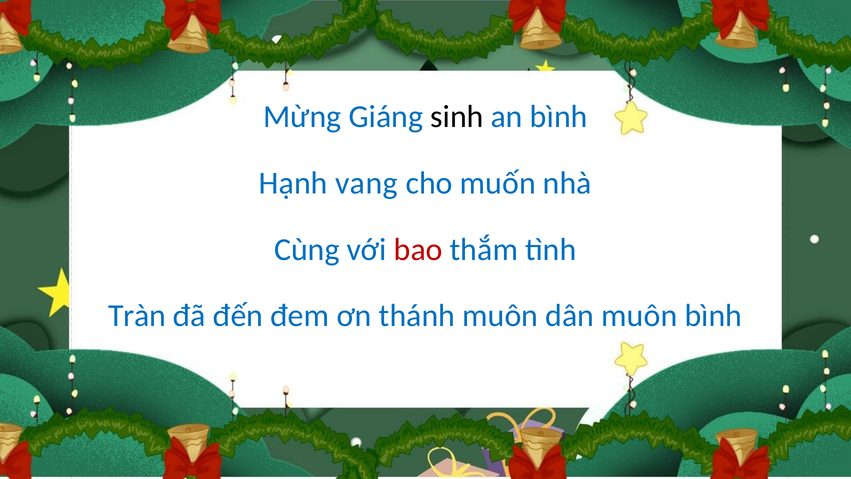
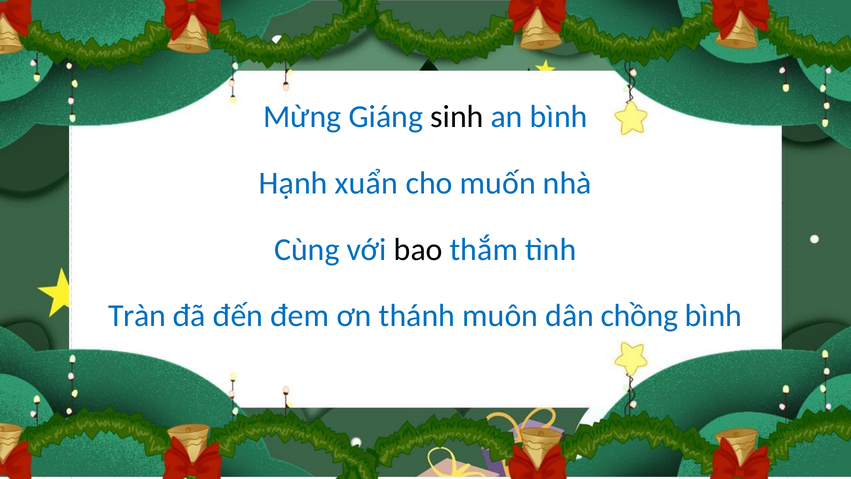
vang: vang -> xuẩn (366, 183)
bao colour: red -> black (418, 249)
dân muôn: muôn -> chồng (640, 316)
